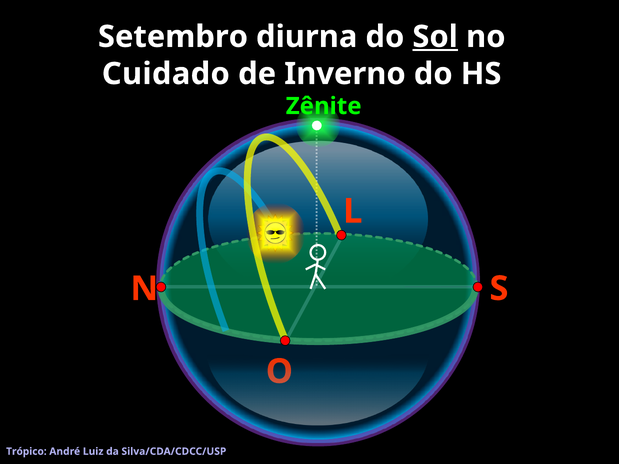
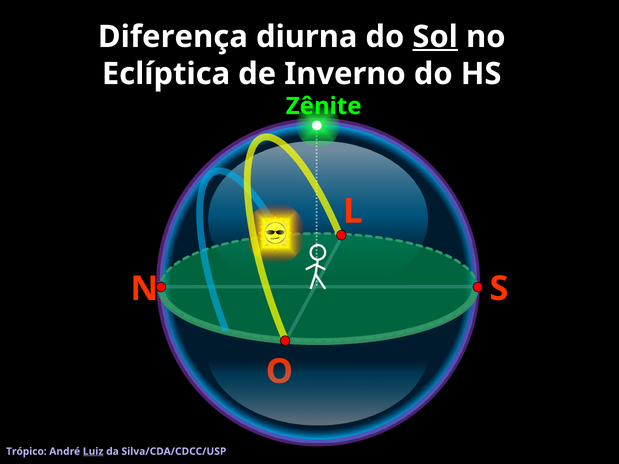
Setembro: Setembro -> Diferença (173, 37)
Cuidado: Cuidado -> Eclíptica (166, 74)
Luiz underline: none -> present (93, 452)
